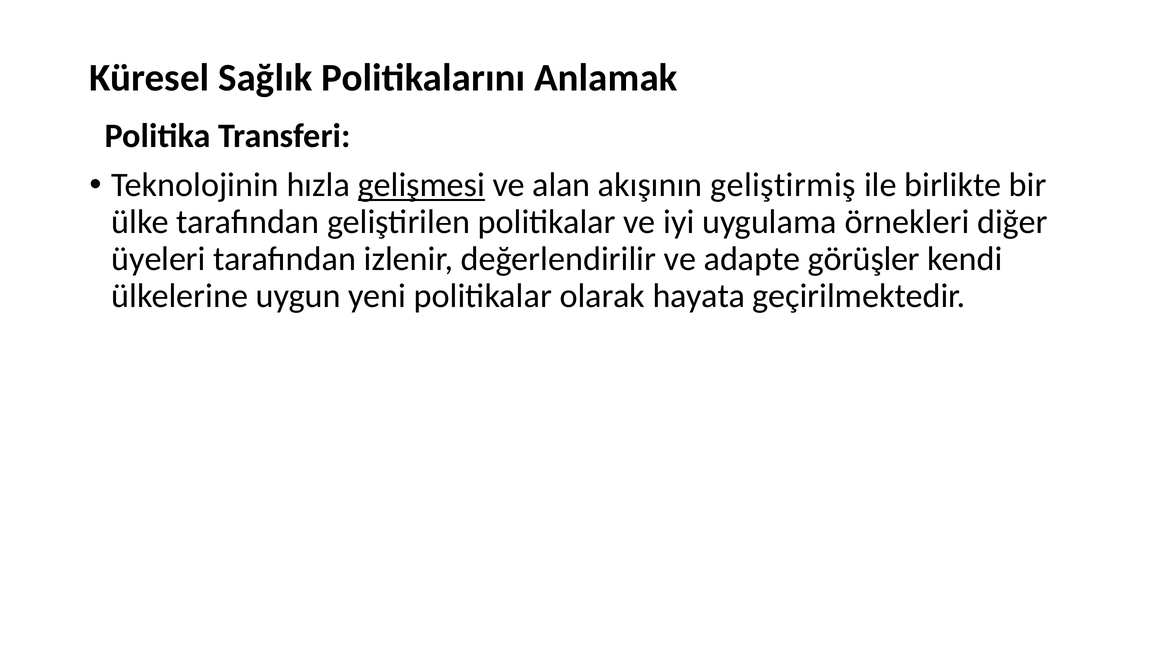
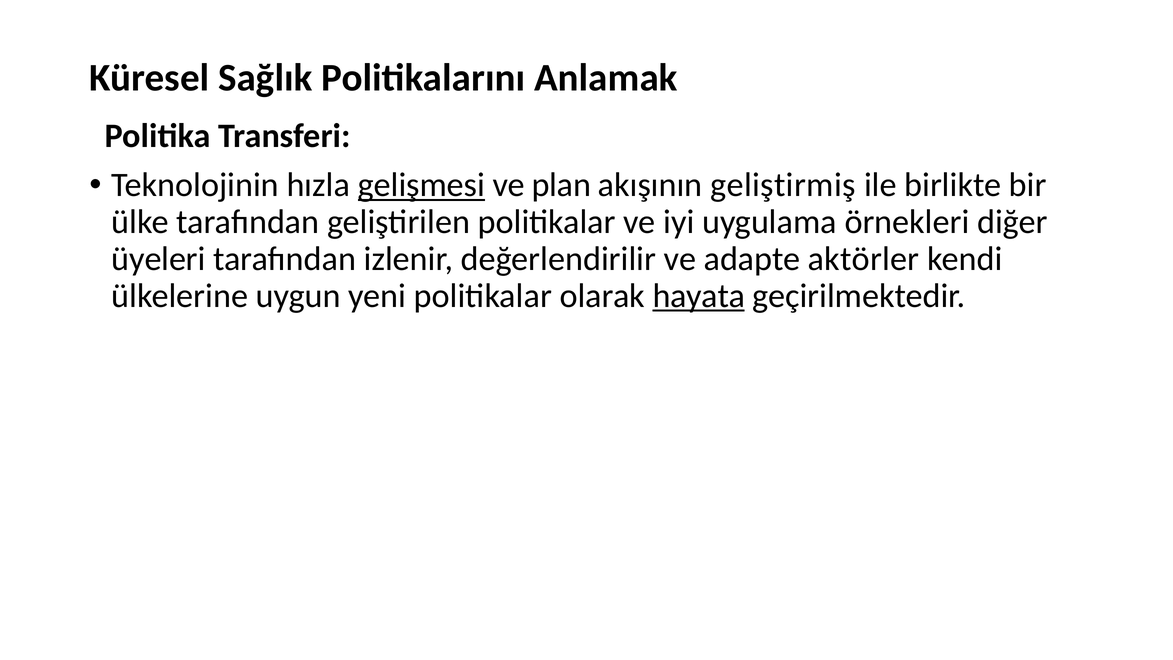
alan: alan -> plan (561, 185)
görüşler: görüşler -> aktörler (864, 259)
hayata underline: none -> present (699, 296)
